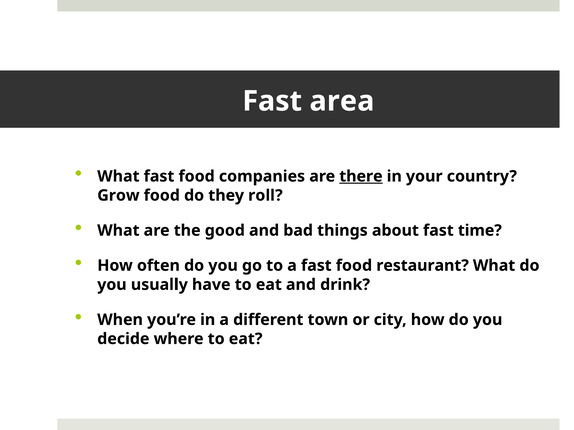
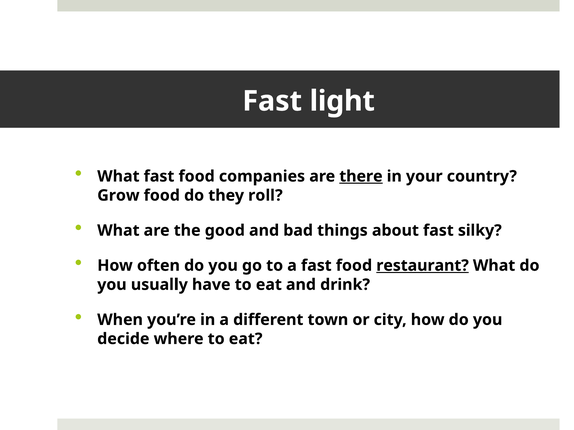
area: area -> light (342, 101)
time: time -> silky (480, 231)
restaurant underline: none -> present (423, 266)
